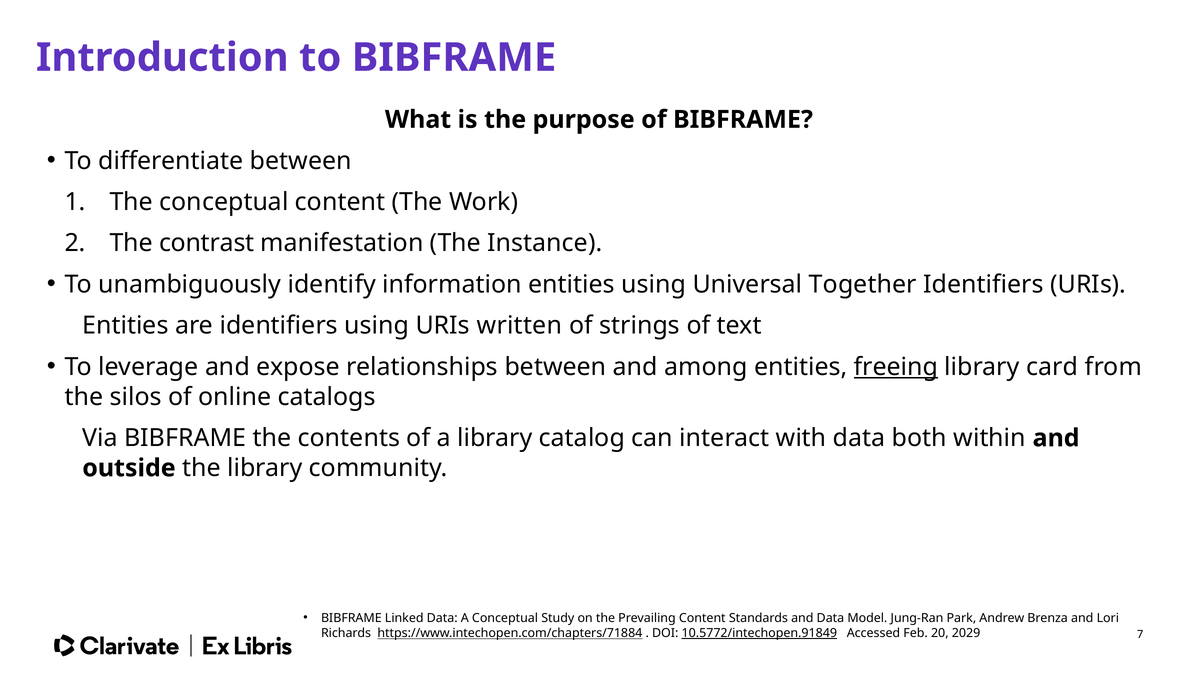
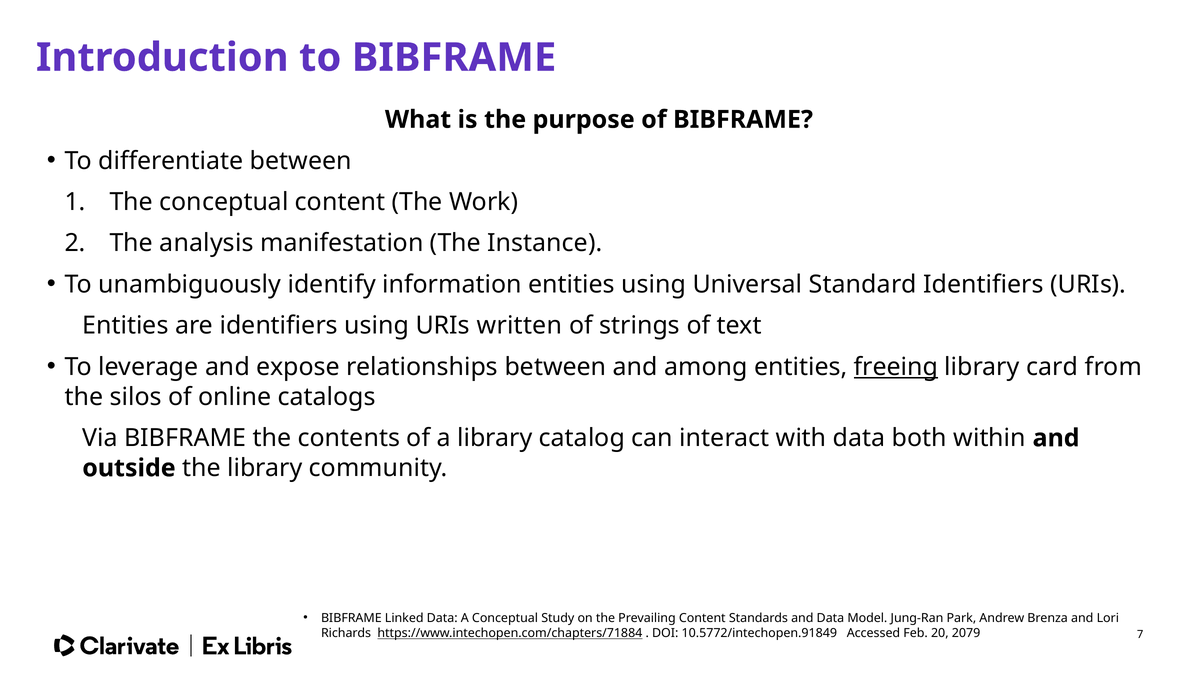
contrast: contrast -> analysis (207, 243)
Together: Together -> Standard (863, 284)
10.5772/intechopen.91849 underline: present -> none (759, 633)
2029: 2029 -> 2079 (966, 633)
